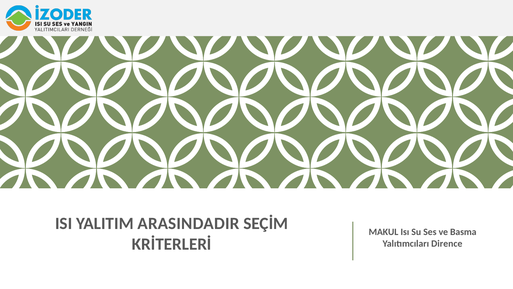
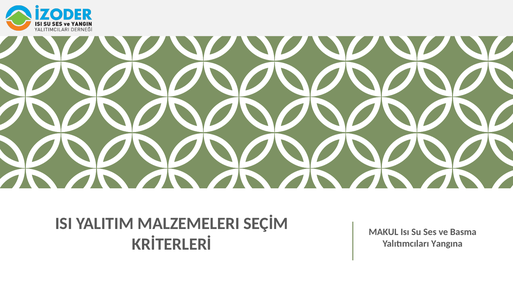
ARASINDADIR: ARASINDADIR -> MALZEMELERI (189, 223)
Dirence: Dirence -> Yangına (447, 243)
